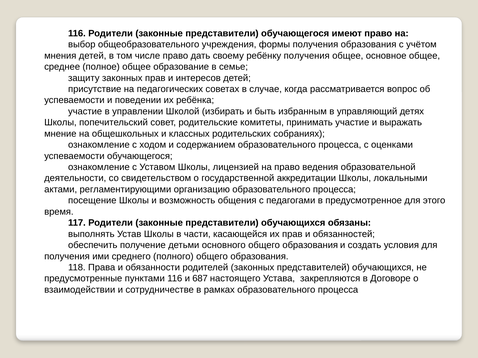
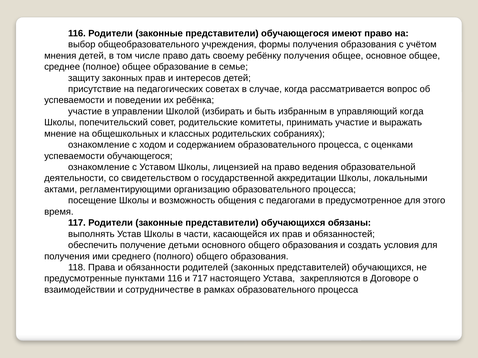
управляющий детях: детях -> когда (412, 112)
687: 687 -> 717 (200, 279)
